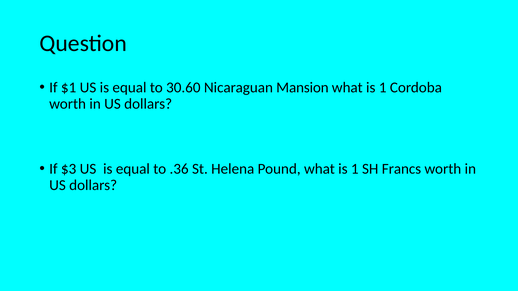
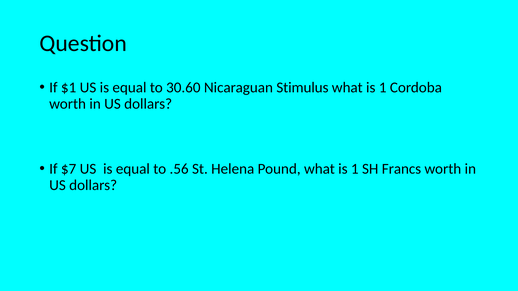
Mansion: Mansion -> Stimulus (302, 88)
$3: $3 -> $7 (69, 169)
.36: .36 -> .56 (179, 169)
